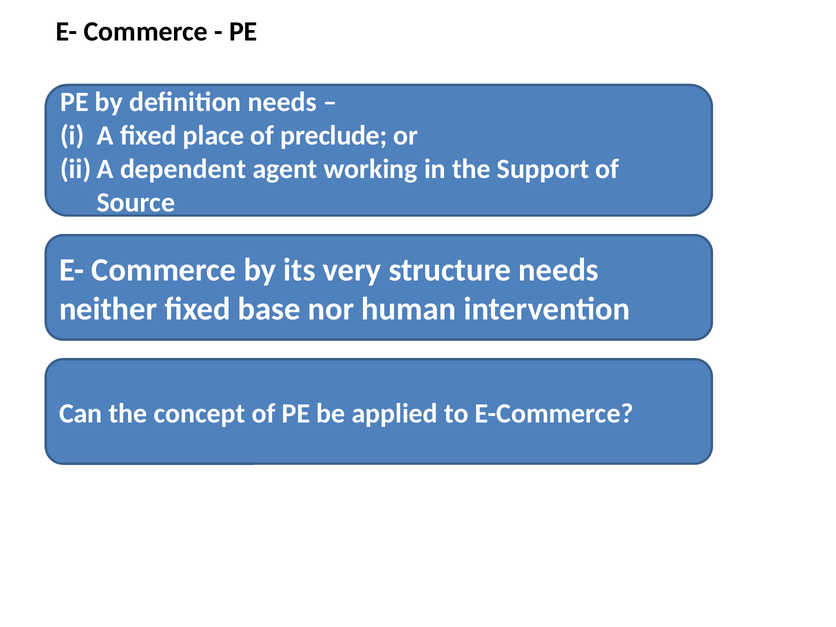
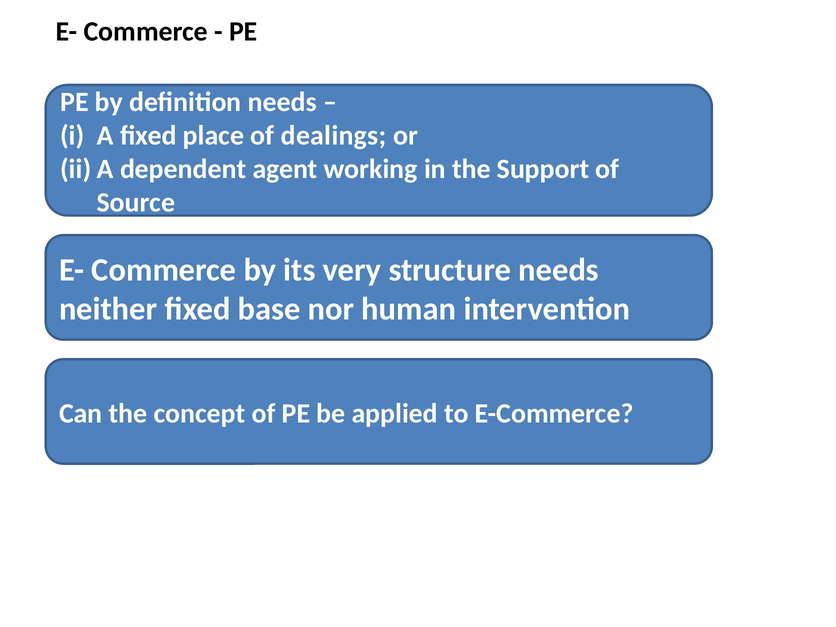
preclude: preclude -> dealings (334, 135)
